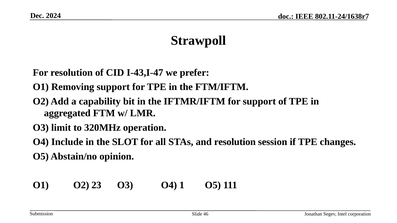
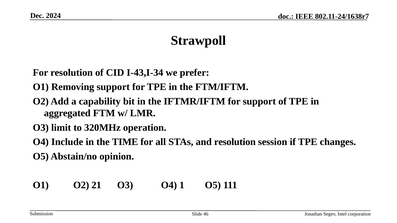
I-43,I-47: I-43,I-47 -> I-43,I-34 (145, 73)
SLOT: SLOT -> TIME (125, 142)
23: 23 -> 21 (96, 185)
